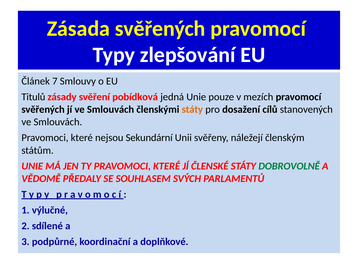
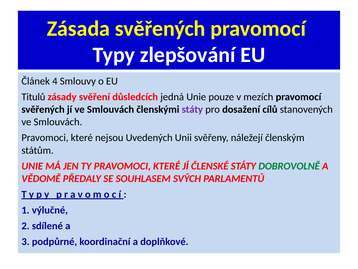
7: 7 -> 4 (55, 81)
pobídková: pobídková -> důsledcích (135, 97)
státy colour: orange -> purple (192, 109)
Sekundární: Sekundární -> Uvedených (149, 138)
